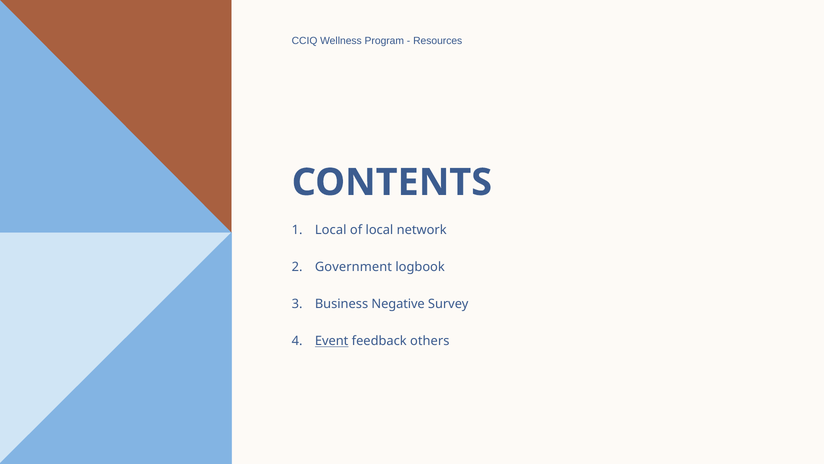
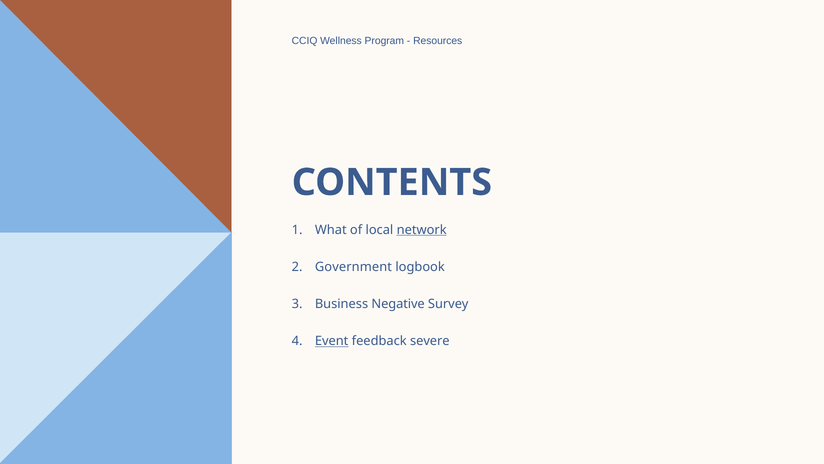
Local: Local -> What (331, 230)
network underline: none -> present (422, 230)
others: others -> severe (430, 341)
